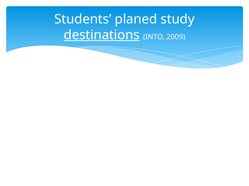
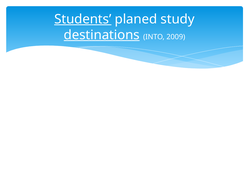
Students underline: none -> present (83, 19)
